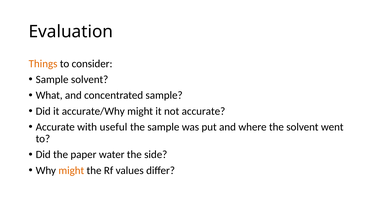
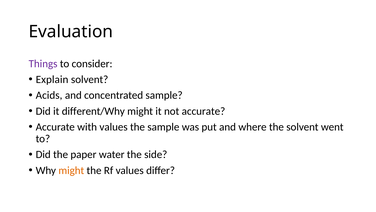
Things colour: orange -> purple (43, 64)
Sample: Sample -> Explain (52, 79)
What: What -> Acids (49, 95)
accurate/Why: accurate/Why -> different/Why (93, 111)
with useful: useful -> values (114, 127)
